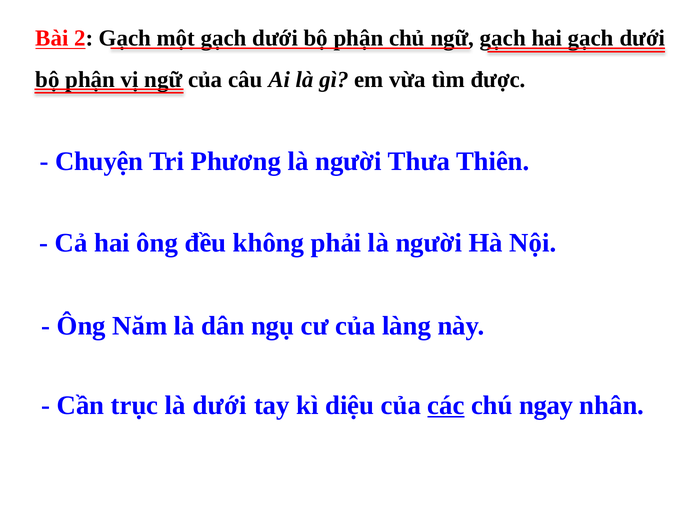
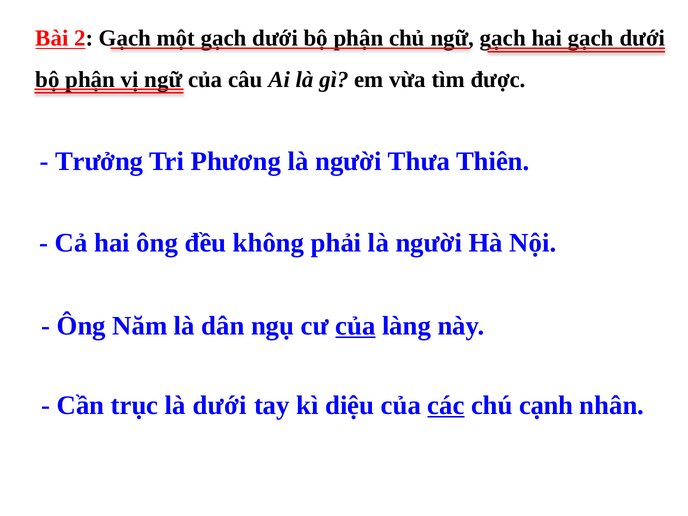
Chuyện: Chuyện -> Trưởng (99, 162)
của underline: none -> present (355, 326)
ngay: ngay -> cạnh (546, 405)
